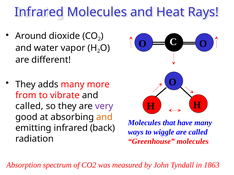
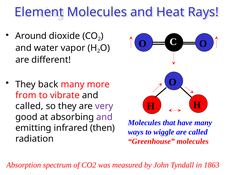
Infrared: Infrared -> Element (39, 12)
adds: adds -> back (48, 85)
and colour: orange -> purple (104, 117)
back: back -> then (102, 128)
